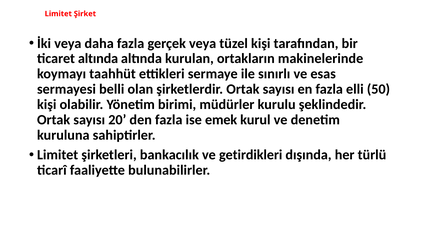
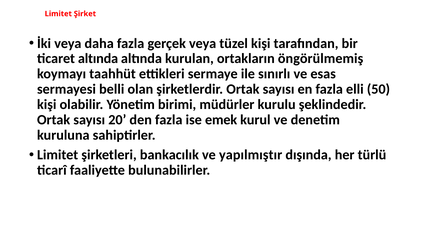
makinelerinde: makinelerinde -> öngörülmemiş (321, 59)
getirdikleri: getirdikleri -> yapılmıştır (251, 155)
